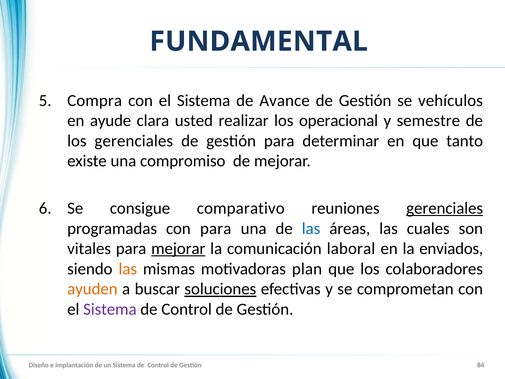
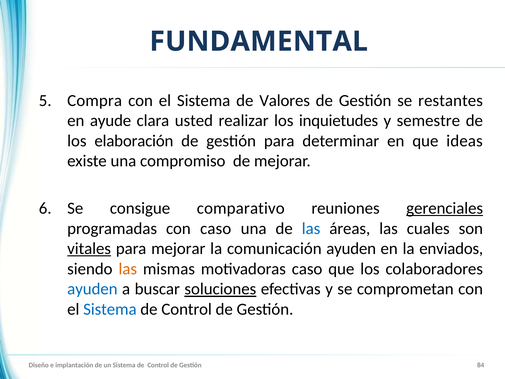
Avance: Avance -> Valores (285, 100)
vehículos: vehículos -> restantes (451, 100)
operacional: operacional -> inquietudes (339, 121)
los gerenciales: gerenciales -> elaboración (134, 141)
tanto: tanto -> ideas (465, 141)
con para: para -> caso (216, 228)
vitales underline: none -> present (89, 248)
mejorar underline: present -> none (178, 248)
comunicación laboral: laboral -> ayuden (351, 248)
motivadoras plan: plan -> caso (307, 269)
ayuden colour: orange -> blue (92, 289)
Sistema colour: purple -> blue (110, 309)
